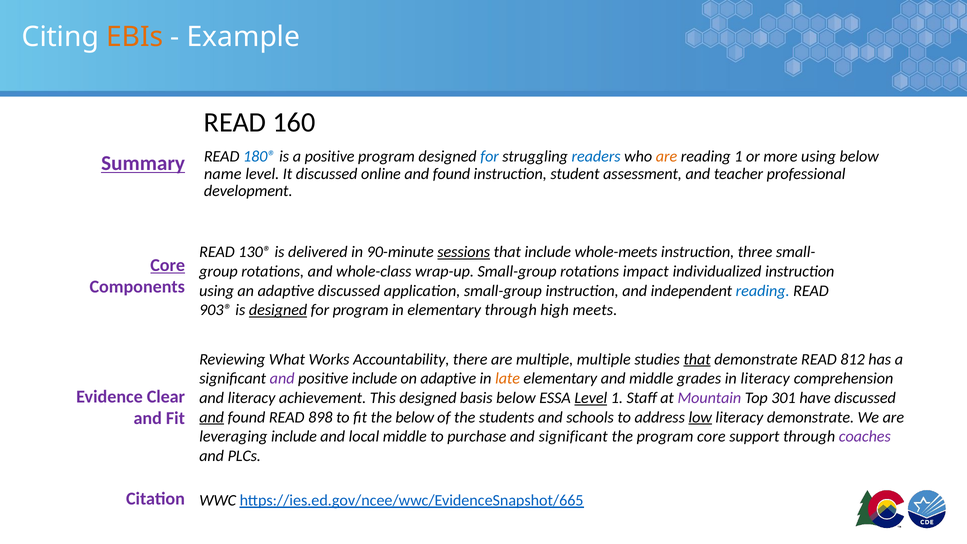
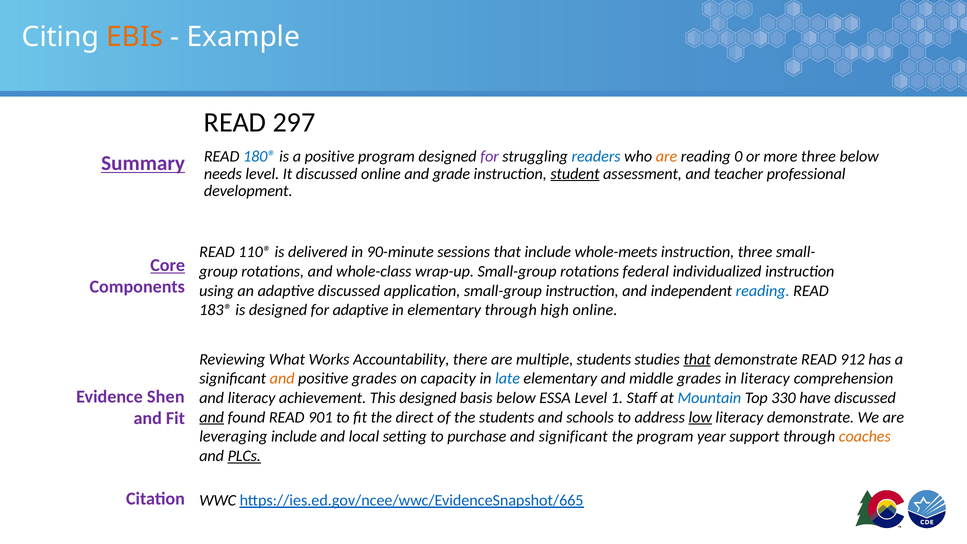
160: 160 -> 297 (294, 122)
for colour: blue -> purple (490, 156)
reading 1: 1 -> 0 (738, 156)
more using: using -> three (818, 156)
name: name -> needs (223, 174)
online and found: found -> grade (451, 174)
student underline: none -> present (575, 174)
130®: 130® -> 110® (255, 252)
sessions underline: present -> none (464, 252)
impact: impact -> federal (646, 271)
903®: 903® -> 183® (216, 310)
designed underline: present -> none (278, 310)
for program: program -> adaptive (361, 310)
high meets: meets -> online (595, 310)
multiple multiple: multiple -> students (604, 359)
812: 812 -> 912 (853, 359)
and colour: purple -> orange (282, 379)
positive include: include -> grades (374, 379)
on adaptive: adaptive -> capacity (448, 379)
late colour: orange -> blue (508, 379)
Clear: Clear -> Shen (166, 397)
Level underline: present -> none (591, 398)
Mountain colour: purple -> blue (709, 398)
301: 301 -> 330 (784, 398)
898: 898 -> 901 (320, 417)
the below: below -> direct (415, 417)
local middle: middle -> setting (405, 437)
program core: core -> year (711, 437)
coaches colour: purple -> orange (865, 437)
PLCs underline: none -> present (244, 456)
